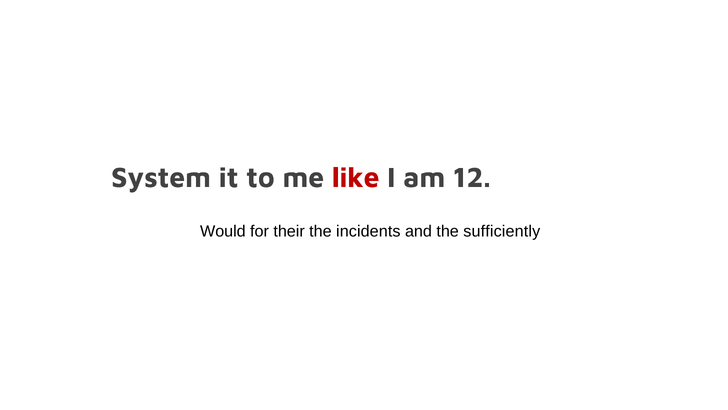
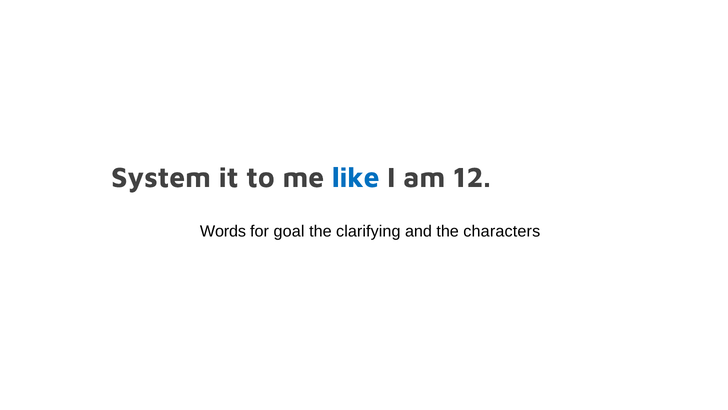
like colour: red -> blue (356, 177)
Would: Would -> Words (223, 231)
their: their -> goal (289, 231)
incidents: incidents -> clarifying (368, 231)
sufficiently: sufficiently -> characters (502, 231)
